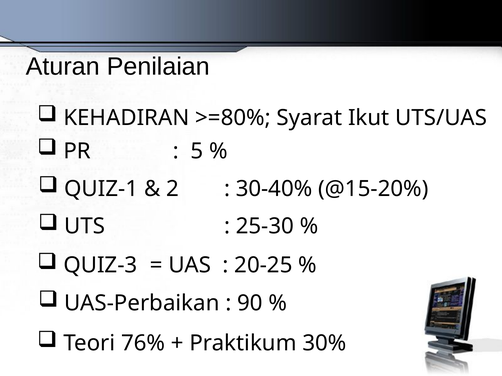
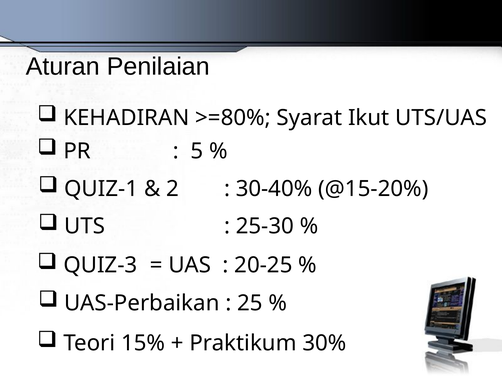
90: 90 -> 25 (250, 304)
76%: 76% -> 15% (143, 344)
